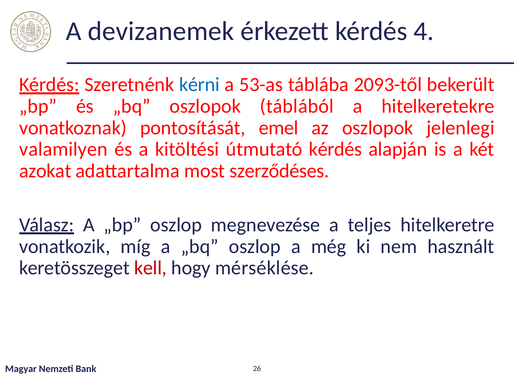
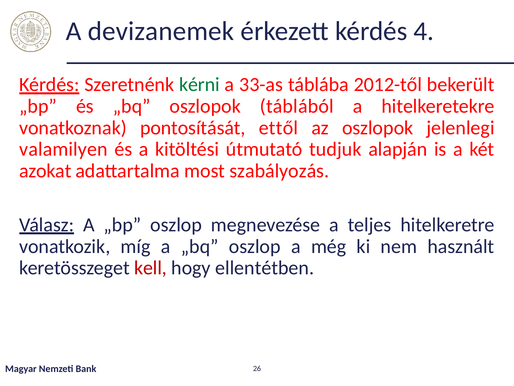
kérni colour: blue -> green (199, 85)
53-as: 53-as -> 33-as (261, 85)
2093-től: 2093-től -> 2012-től (388, 85)
emel: emel -> ettől (278, 128)
útmutató kérdés: kérdés -> tudjuk (335, 149)
szerződéses: szerződéses -> szabályozás (279, 171)
mérséklése: mérséklése -> ellentétben (265, 268)
